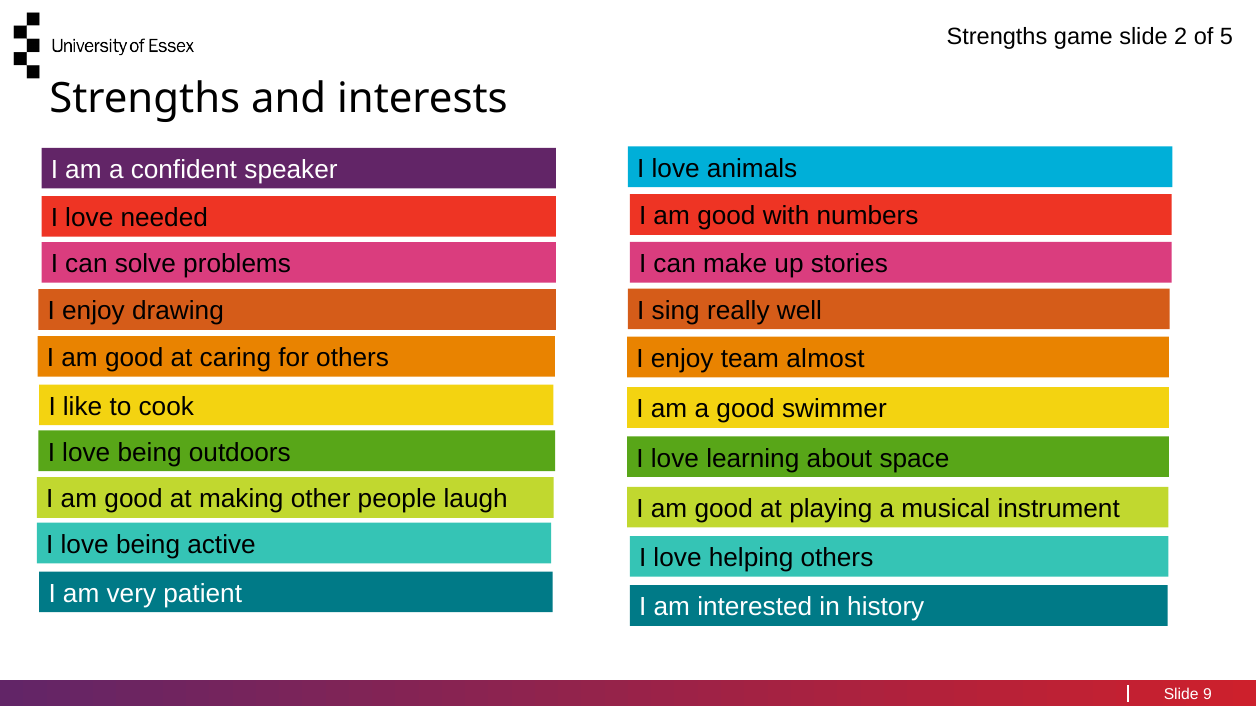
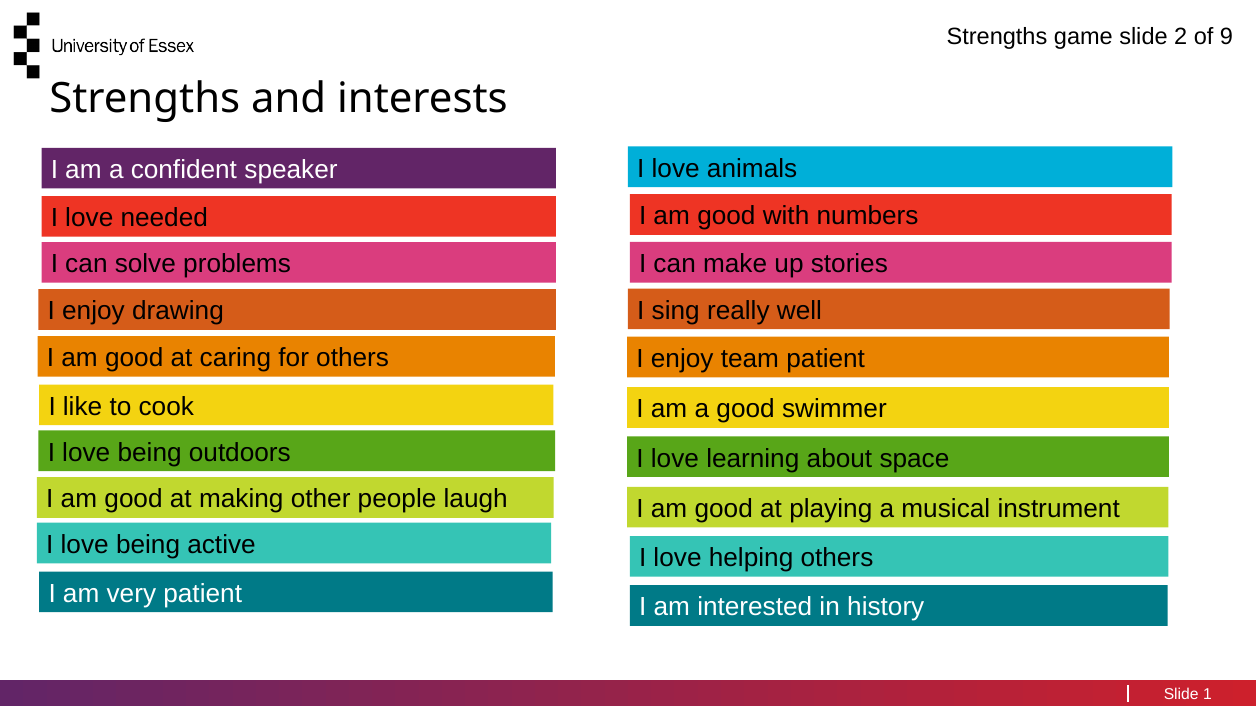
5: 5 -> 9 (1226, 37)
team almost: almost -> patient (826, 359)
9: 9 -> 1 (1207, 695)
